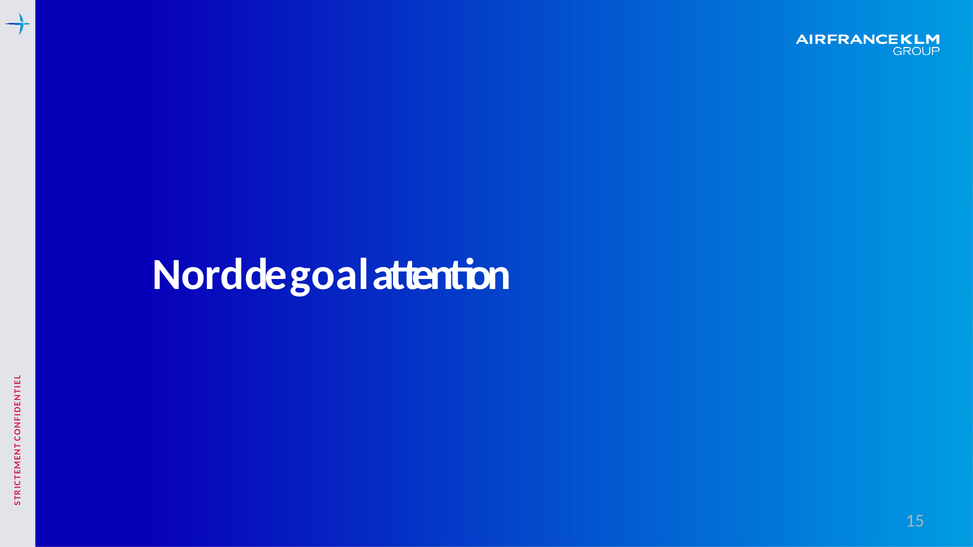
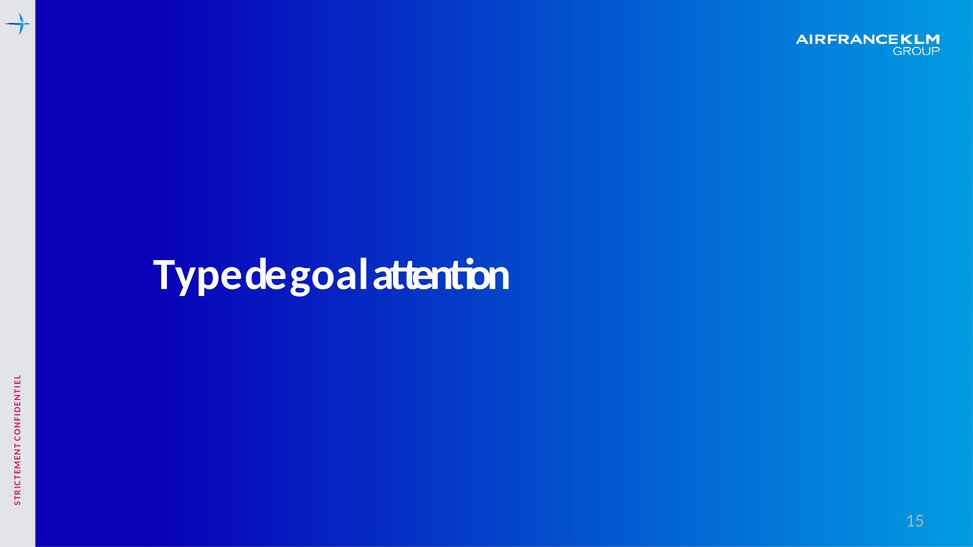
Nord: Nord -> Type (198, 275)
